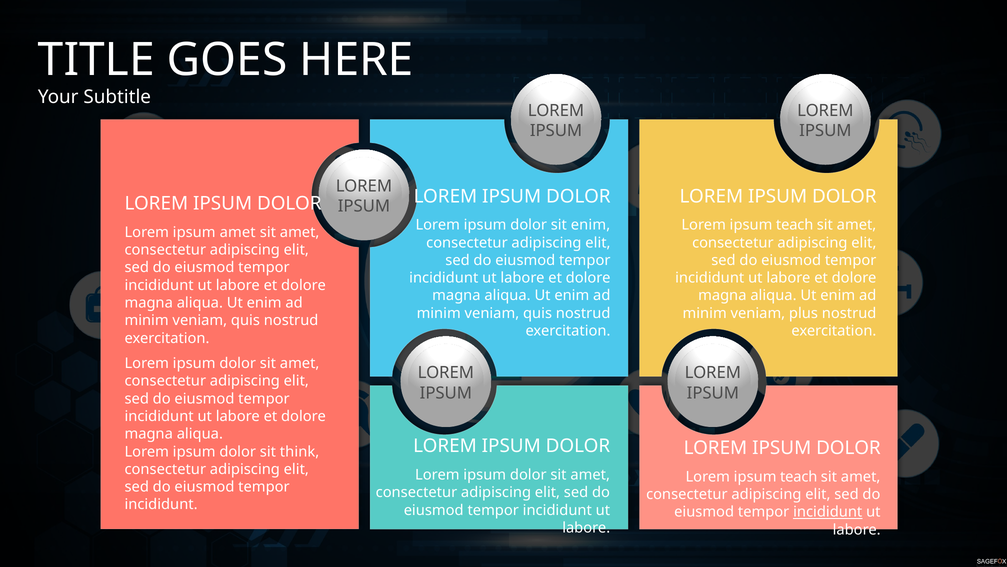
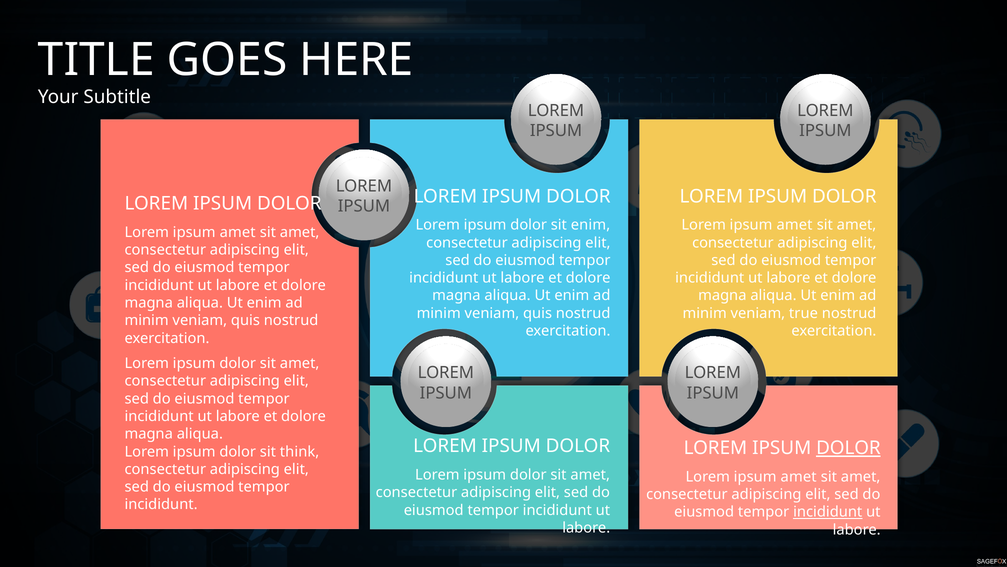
teach: teach -> amet (795, 225)
plus: plus -> true (803, 313)
DOLOR underline: none -> present (848, 448)
teach: teach -> amet (799, 476)
